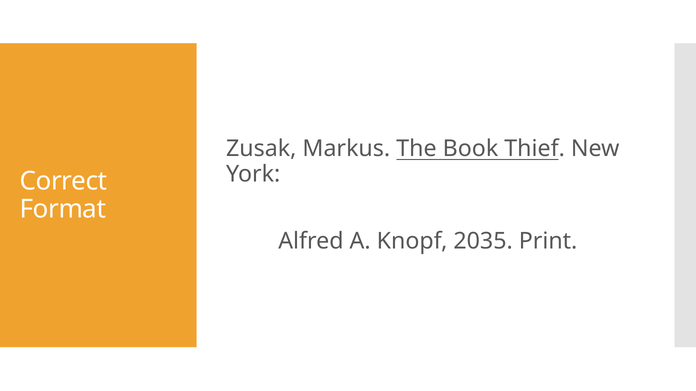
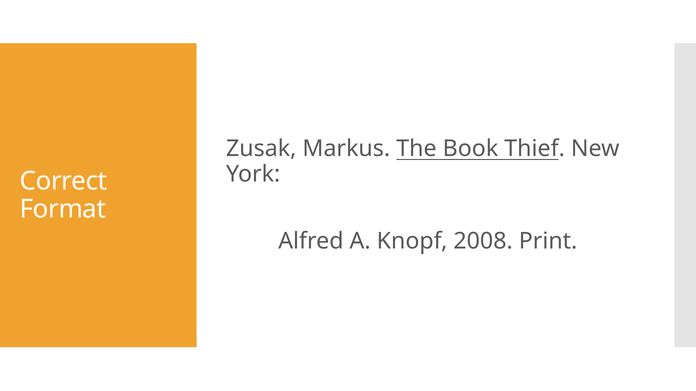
2035: 2035 -> 2008 (483, 242)
